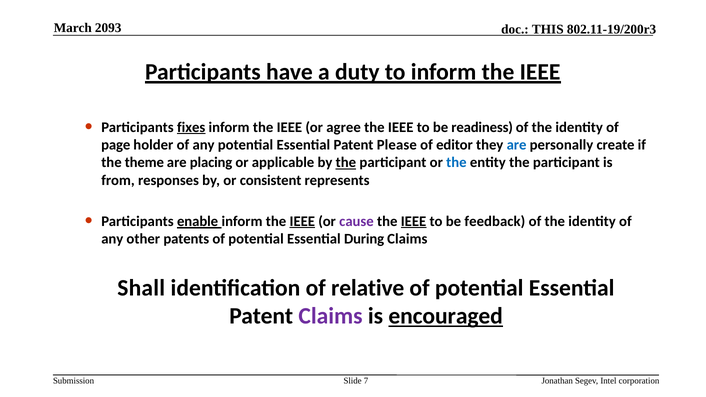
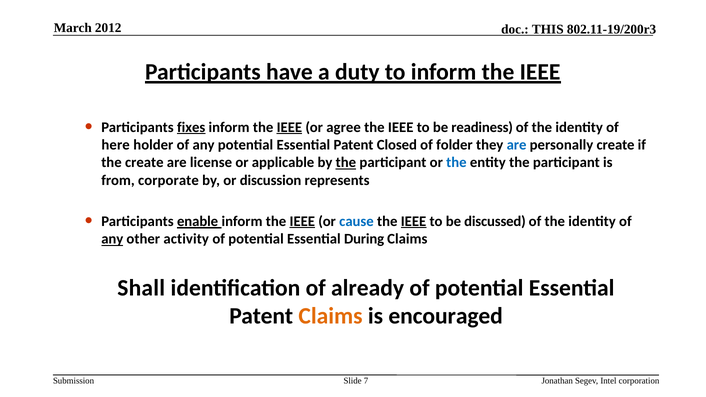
2093: 2093 -> 2012 (108, 28)
IEEE underline: none -> present (289, 127)
page: page -> here (116, 145)
Please: Please -> Closed (397, 145)
editor: editor -> folder (454, 145)
the theme: theme -> create (144, 163)
placing: placing -> license (211, 163)
responses: responses -> corporate (168, 180)
consistent: consistent -> discussion (271, 180)
cause colour: purple -> blue (356, 221)
feedback: feedback -> discussed (495, 221)
any underline: none -> present (112, 239)
patents: patents -> activity (186, 239)
relative: relative -> already (368, 288)
Claims colour: purple -> orange (330, 316)
encouraged underline: present -> none (446, 316)
